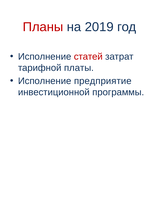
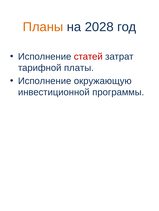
Планы colour: red -> orange (43, 27)
2019: 2019 -> 2028 (99, 27)
предприятие: предприятие -> окружающую (103, 81)
